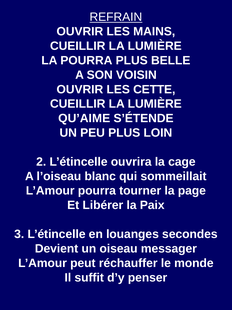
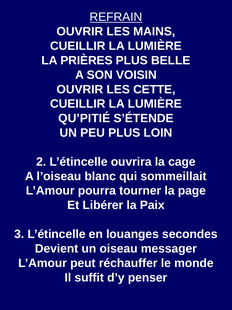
LA POURRA: POURRA -> PRIÈRES (86, 60)
QU’AIME: QU’AIME -> QU’PITIÉ (84, 118)
